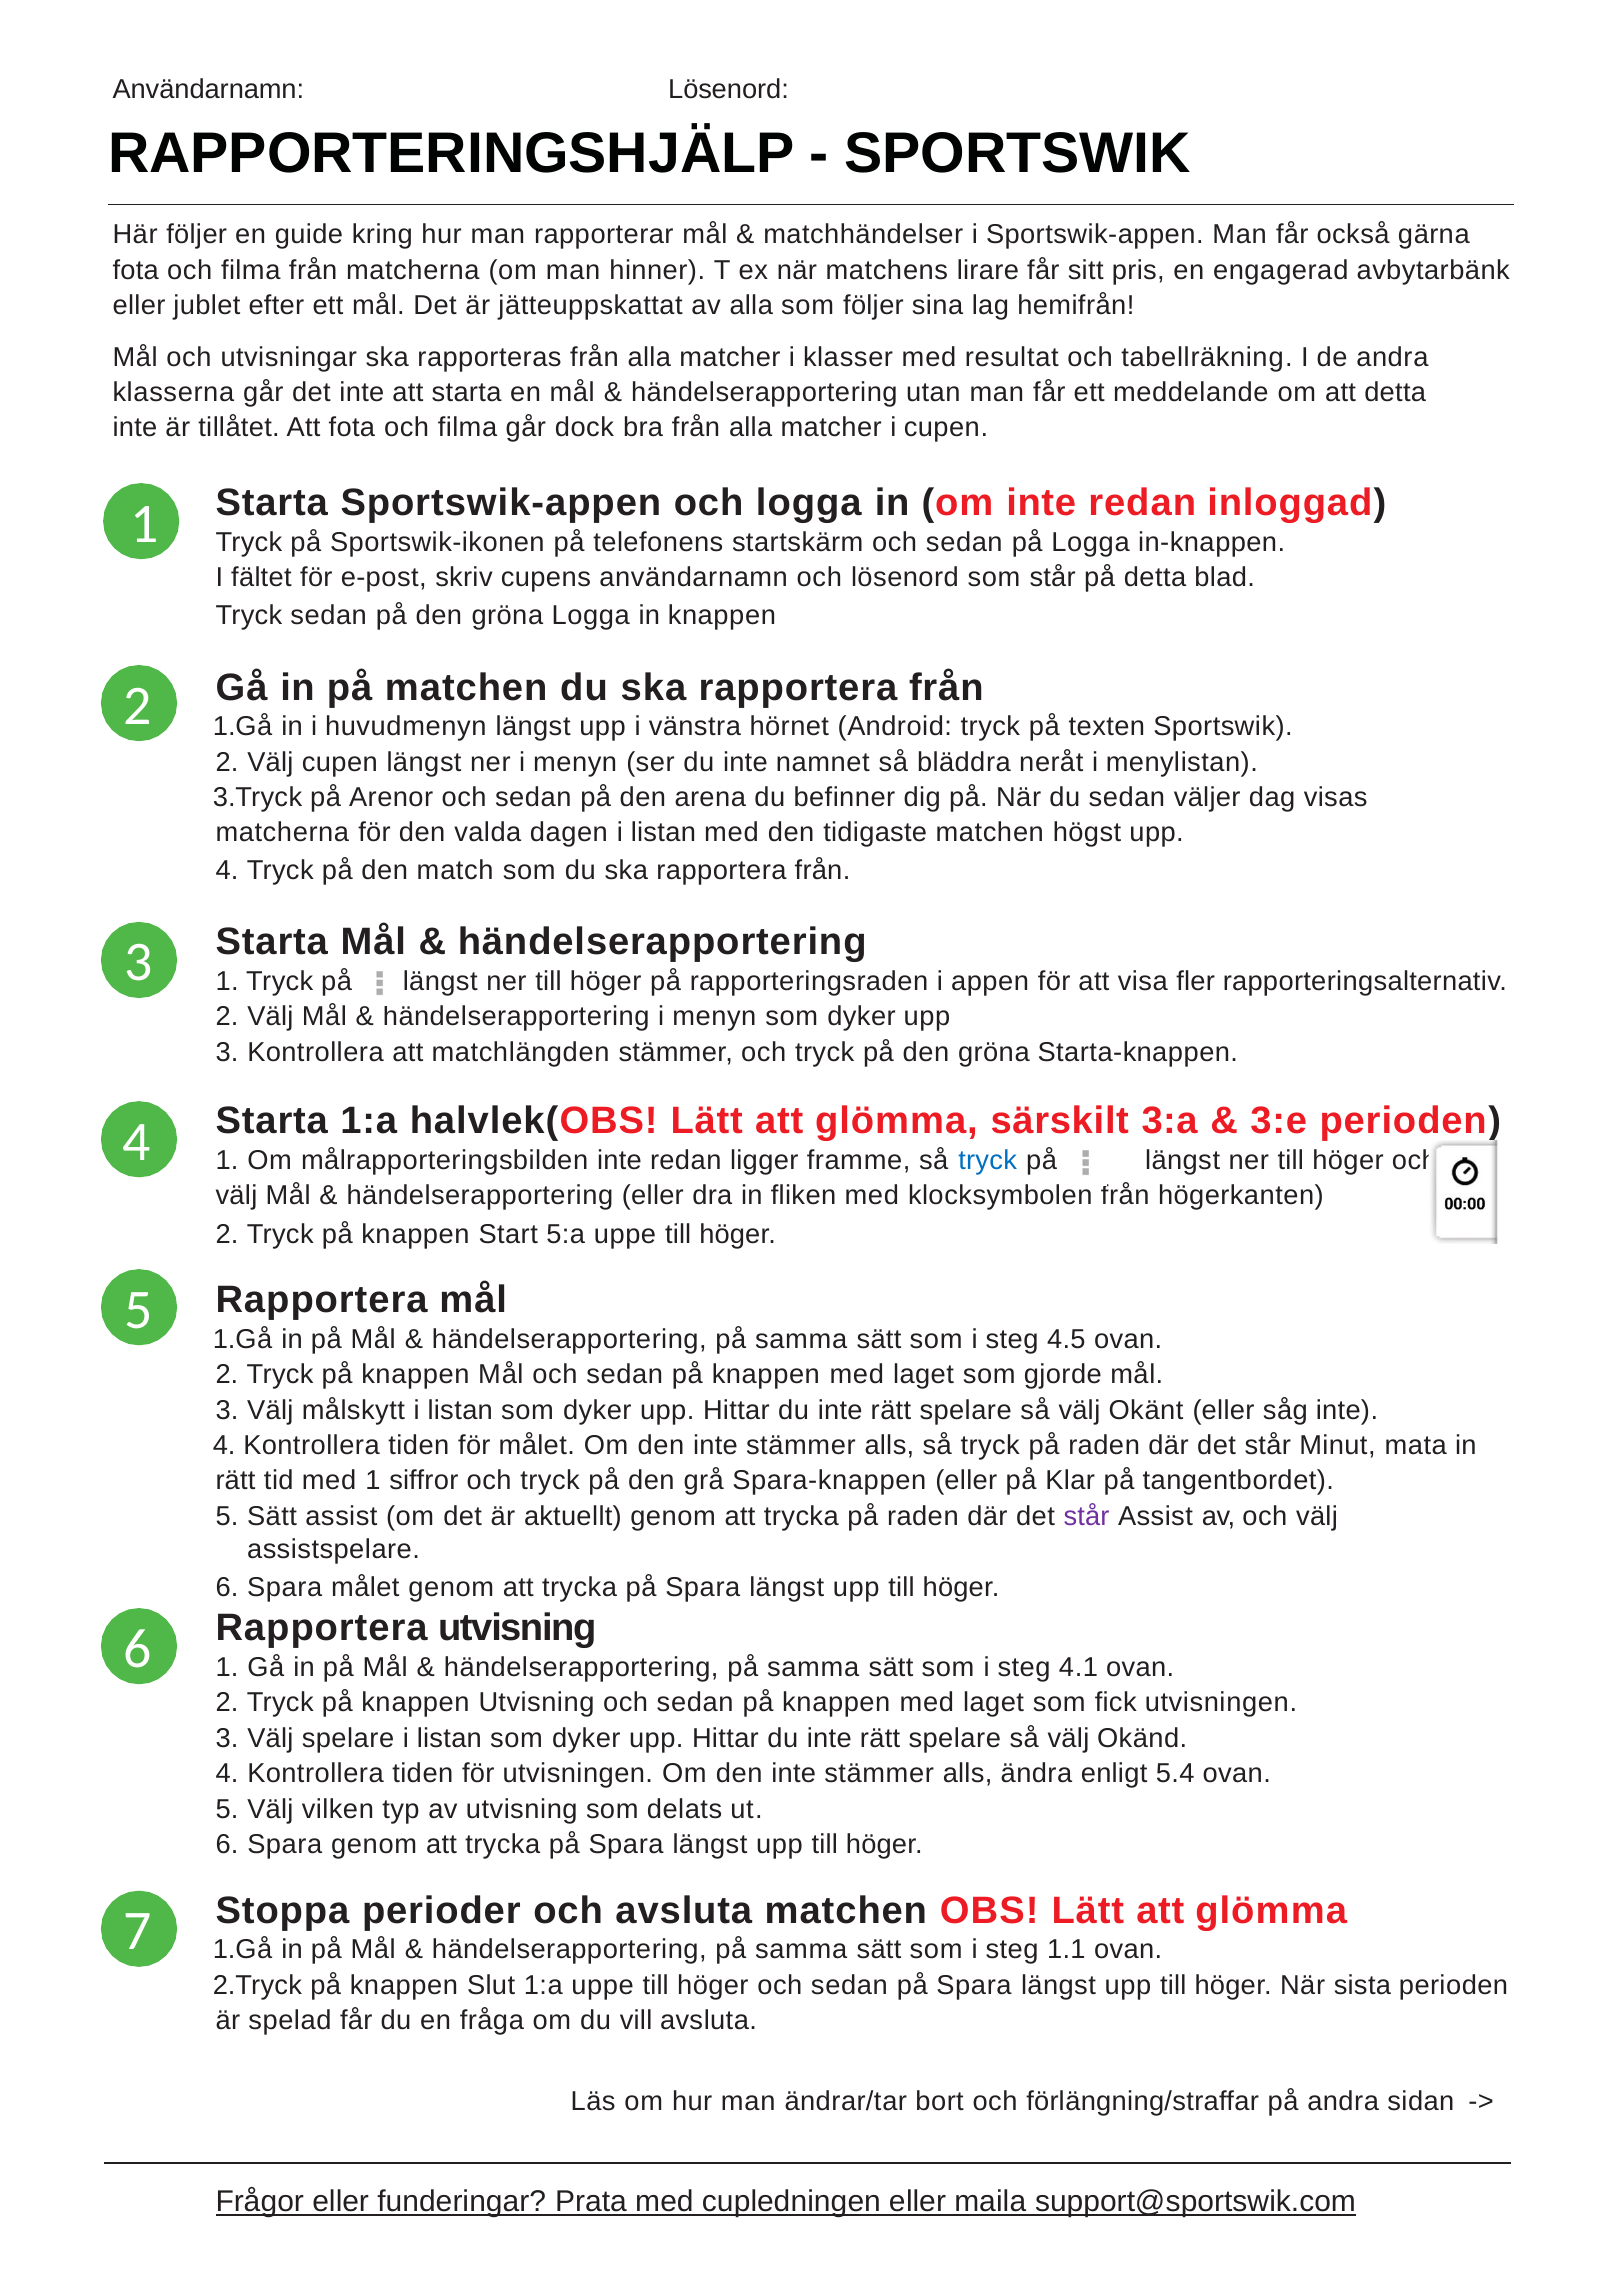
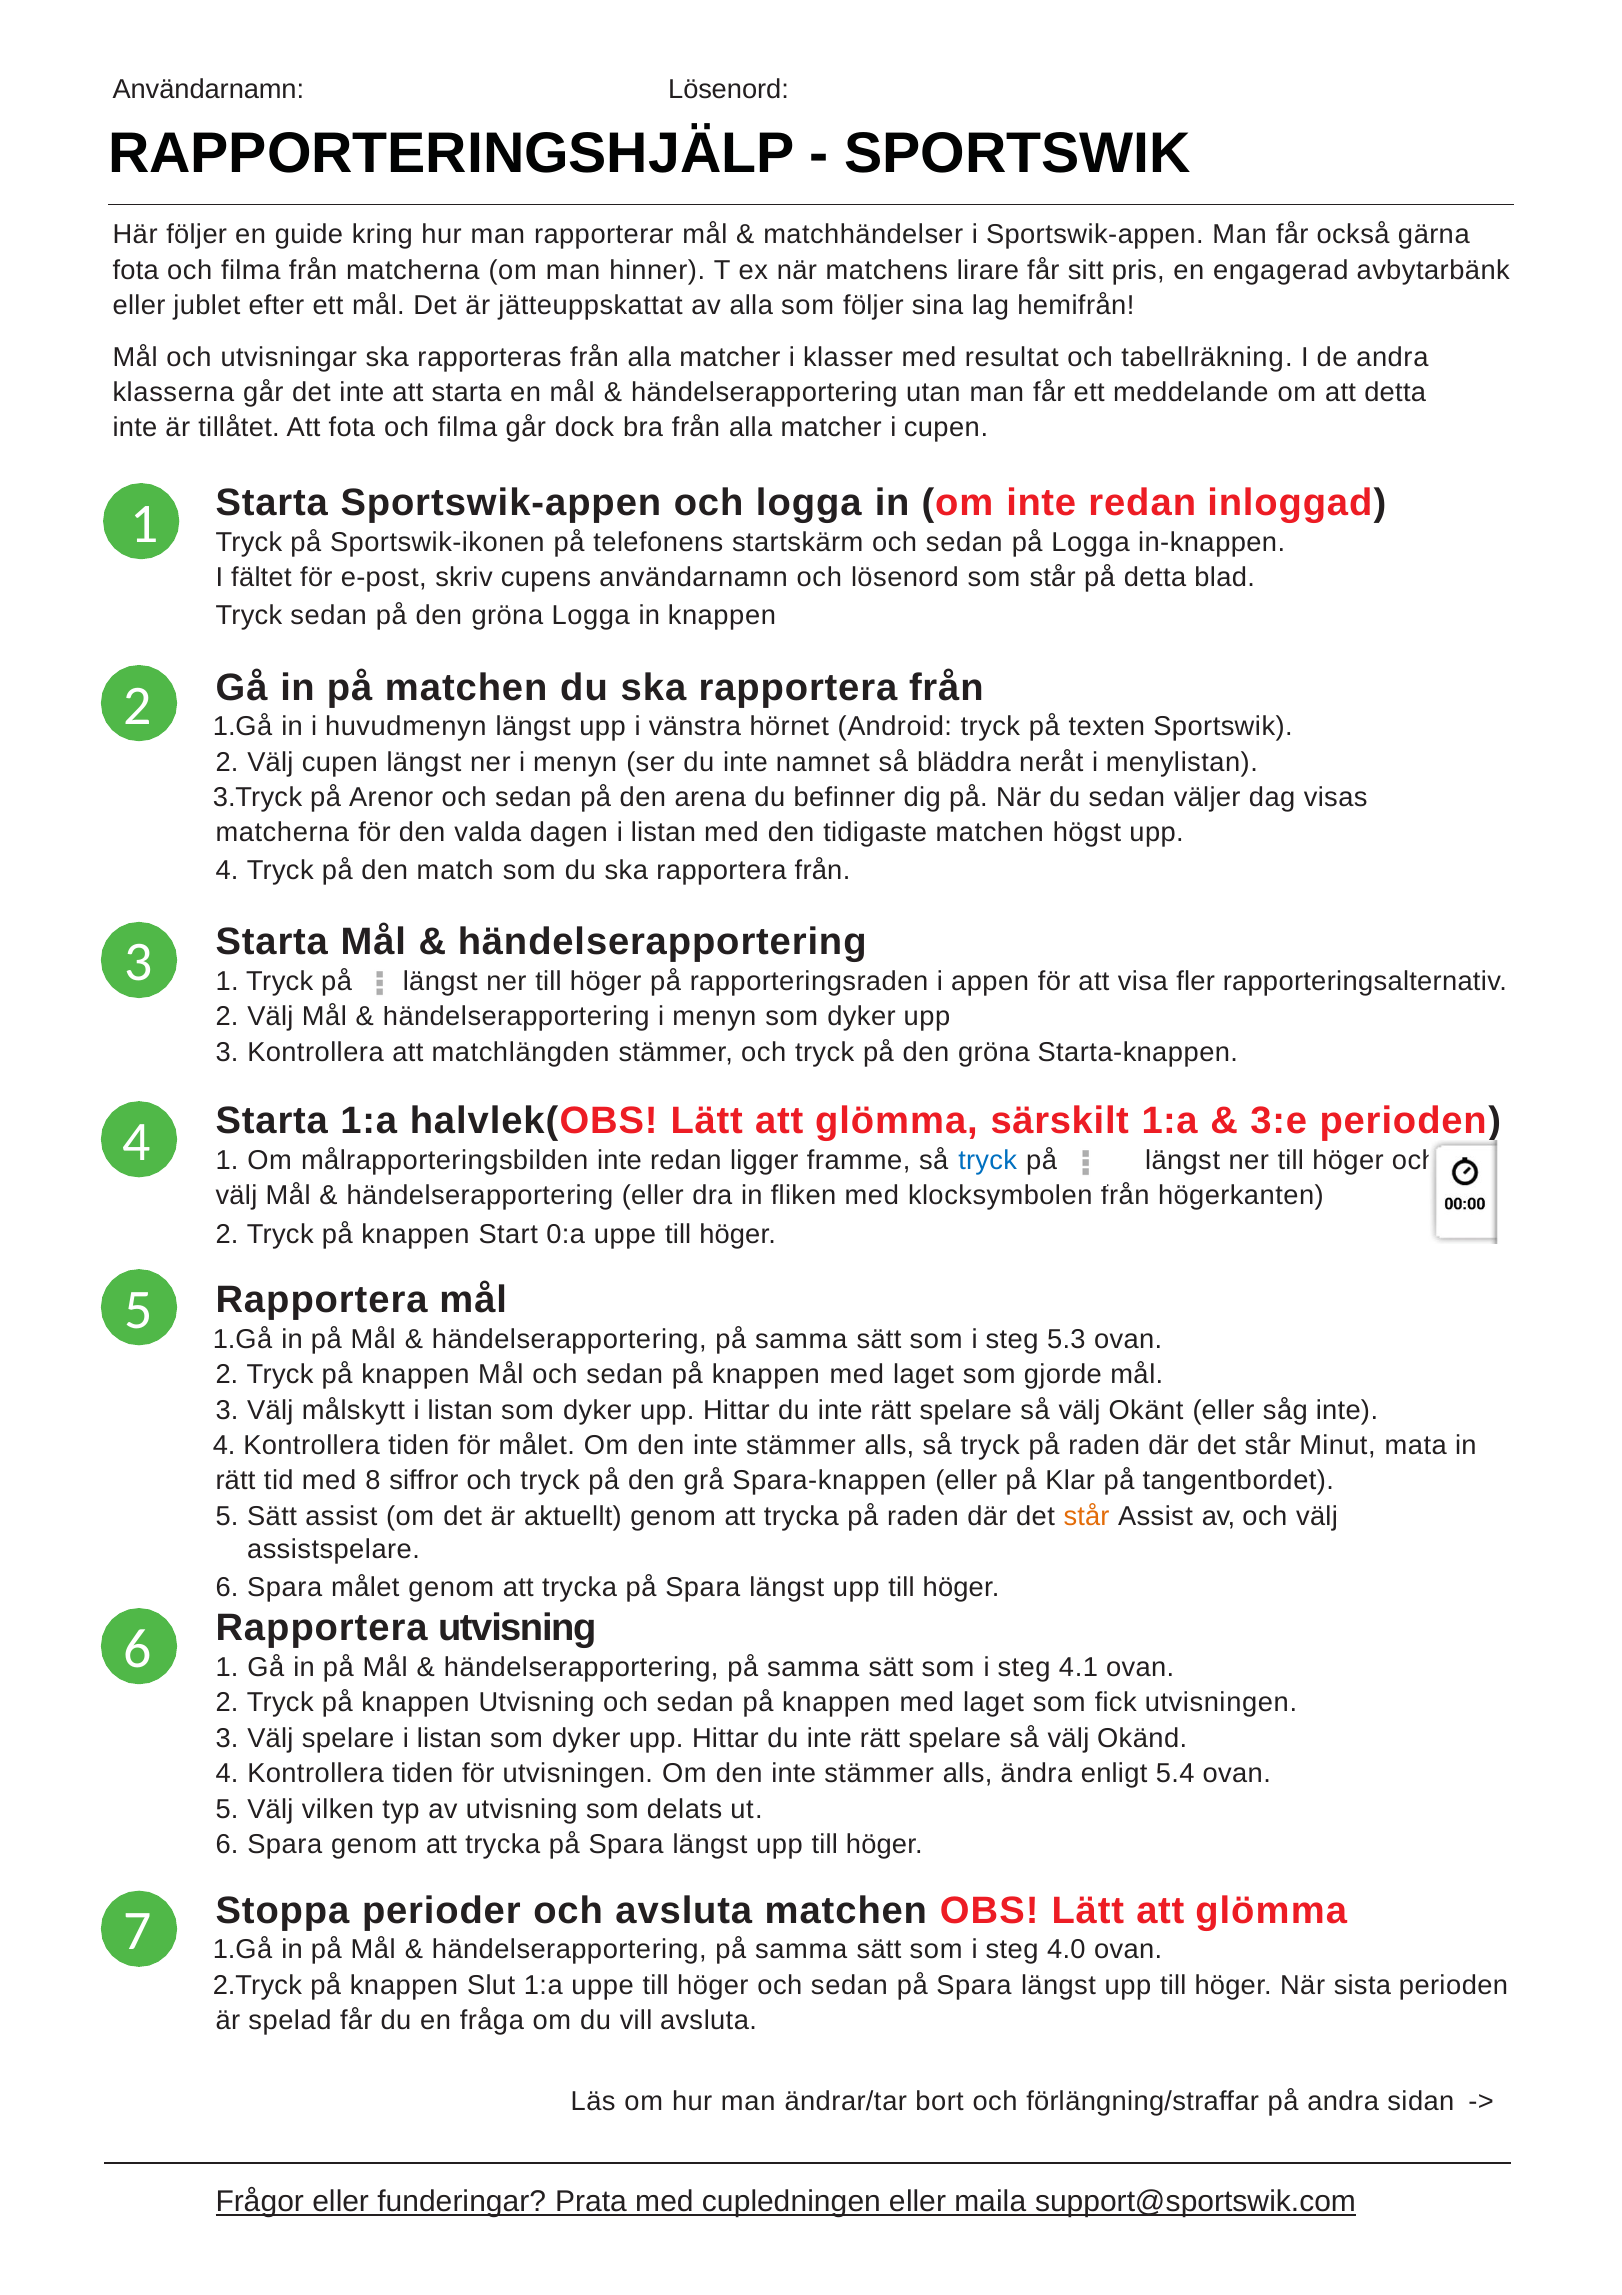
särskilt 3:a: 3:a -> 1:a (1170, 1122)
5:a: 5:a -> 0:a (566, 1234)
4.5: 4.5 -> 5.3 (1066, 1340)
med 1: 1 -> 8 (373, 1481)
står colour: purple -> orange (1087, 1517)
1.1: 1.1 -> 4.0 (1066, 1950)
